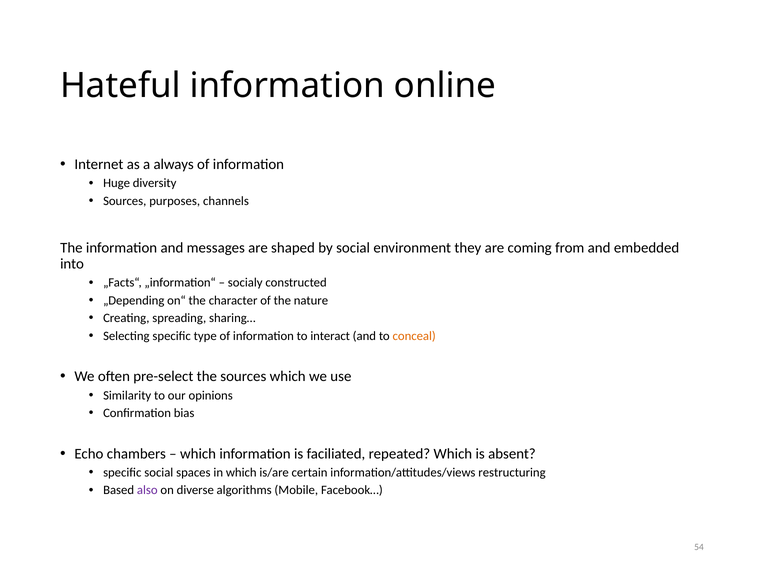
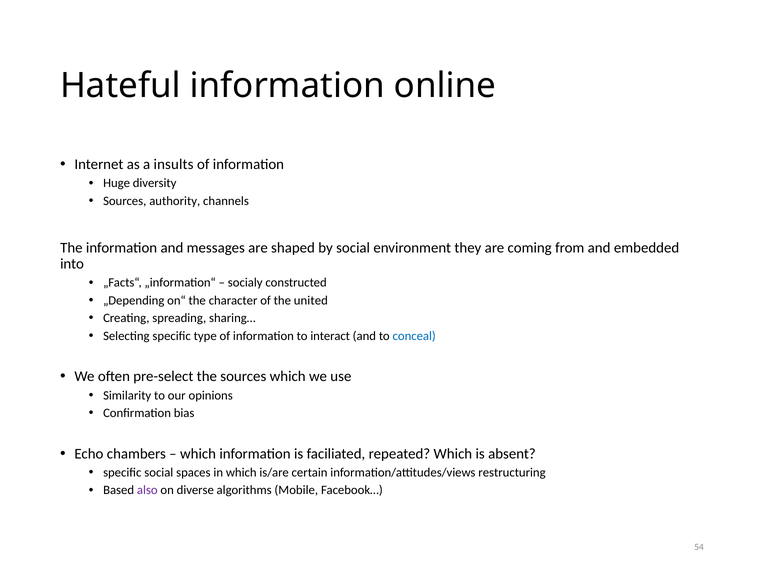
always: always -> insults (174, 164)
purposes: purposes -> authority (175, 201)
nature: nature -> united (311, 300)
conceal colour: orange -> blue (414, 336)
